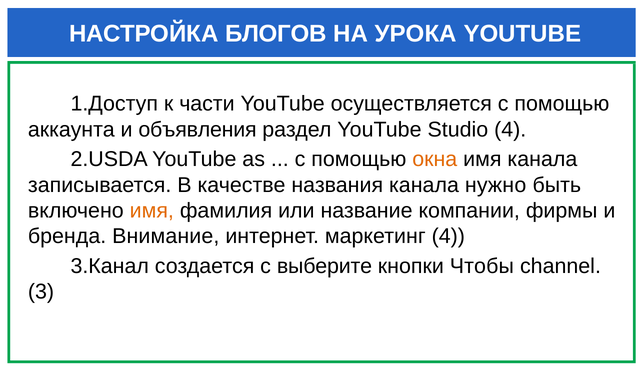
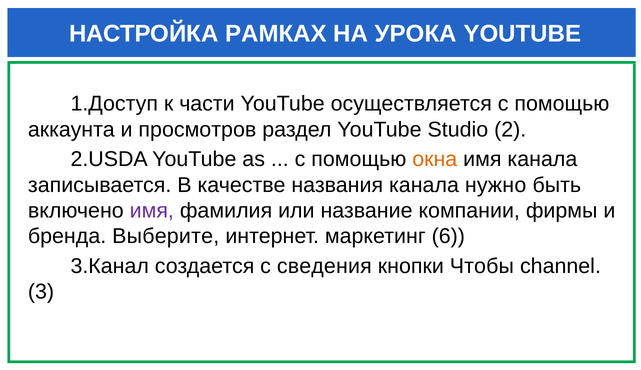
БЛОГОВ: БЛОГОВ -> РАМКАХ (276, 34)
объявления: объявления -> просмотров (197, 129)
Studio 4: 4 -> 2 (510, 129)
имя colour: orange -> purple (152, 211)
Внимание: Внимание -> Выберите (166, 236)
маркетинг 4: 4 -> 6 (448, 236)
выберите: выберите -> сведения (324, 266)
